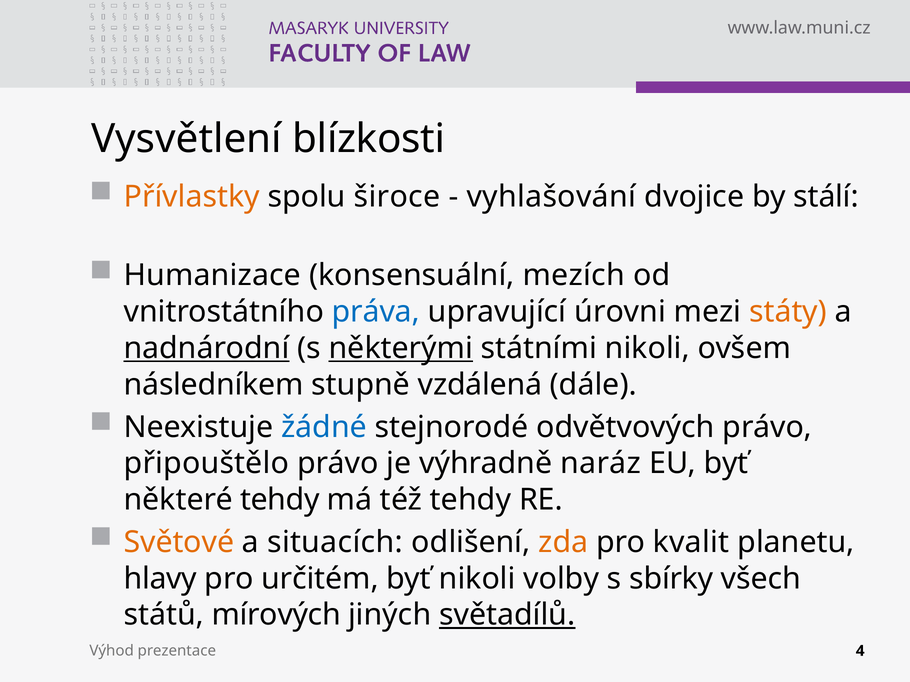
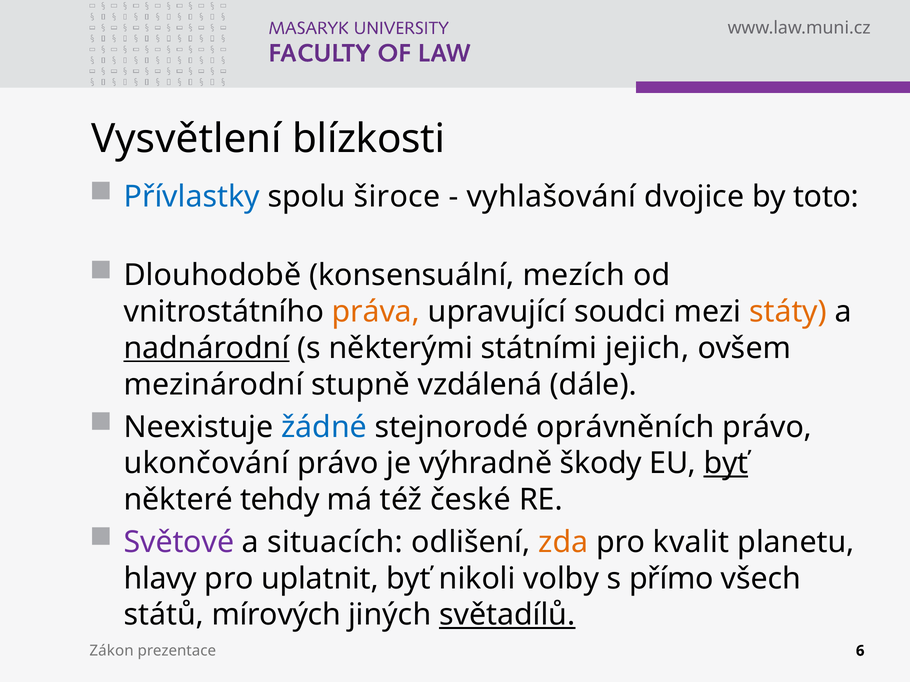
Přívlastky colour: orange -> blue (192, 197)
stálí: stálí -> toto (826, 197)
Humanizace: Humanizace -> Dlouhodobě (212, 276)
práva colour: blue -> orange (376, 312)
úrovni: úrovni -> soudci (620, 312)
některými underline: present -> none (401, 348)
státními nikoli: nikoli -> jejich (647, 348)
následníkem: následníkem -> mezinárodní (214, 385)
odvětvových: odvětvových -> oprávněních (625, 427)
připouštělo: připouštělo -> ukončování (206, 464)
naráz: naráz -> škody (601, 464)
byť underline: none -> present (726, 464)
též tehdy: tehdy -> české (470, 500)
Světové colour: orange -> purple (179, 543)
určitém: určitém -> uplatnit (320, 579)
sbírky: sbírky -> přímo (671, 579)
Výhod: Výhod -> Zákon (112, 651)
4: 4 -> 6 (860, 651)
